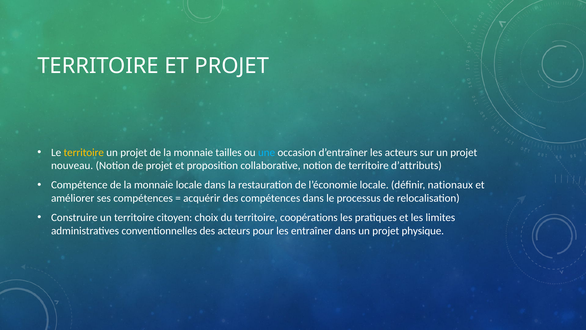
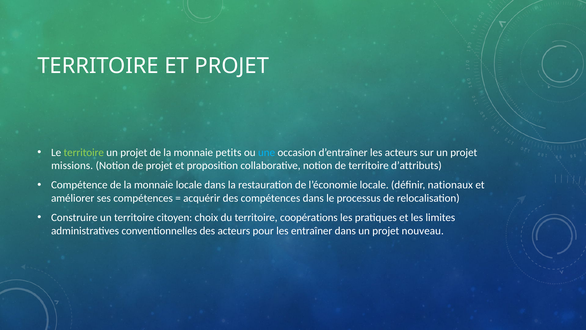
territoire colour: yellow -> light green (84, 152)
tailles: tailles -> petits (228, 152)
nouveau: nouveau -> missions (72, 166)
physique: physique -> nouveau (423, 230)
